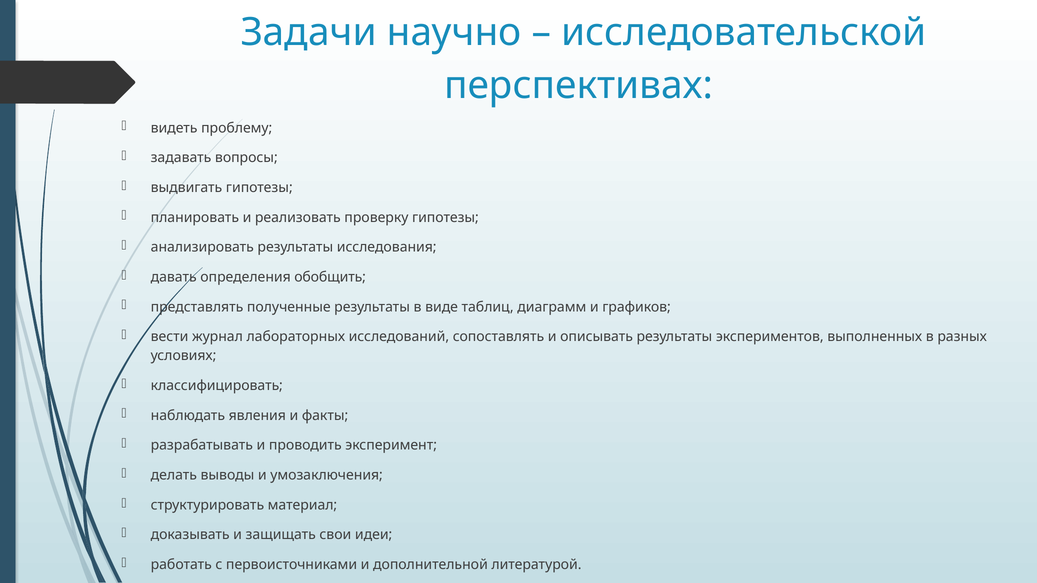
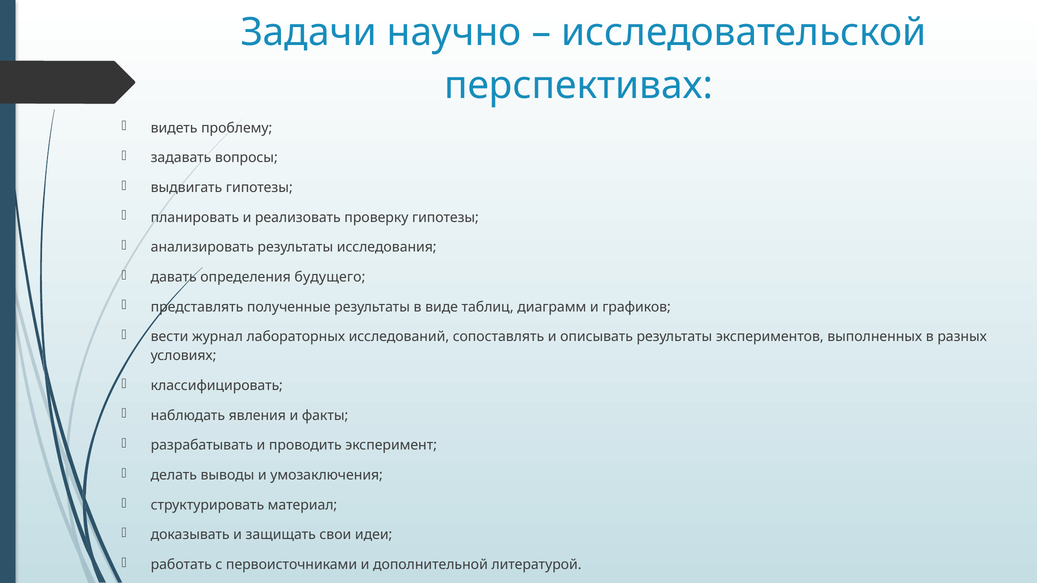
обобщить: обобщить -> будущего (330, 277)
